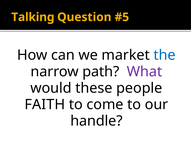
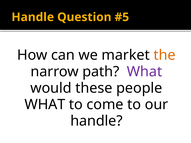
Talking: Talking -> Handle (33, 17)
the colour: blue -> orange (165, 55)
FAITH: FAITH -> WHAT (45, 105)
